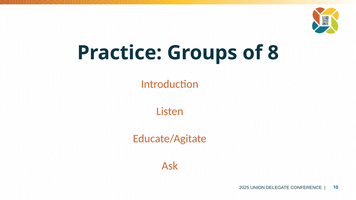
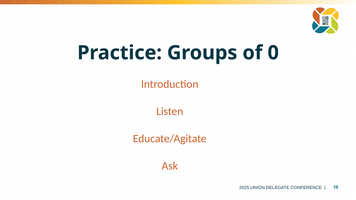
8: 8 -> 0 (273, 53)
